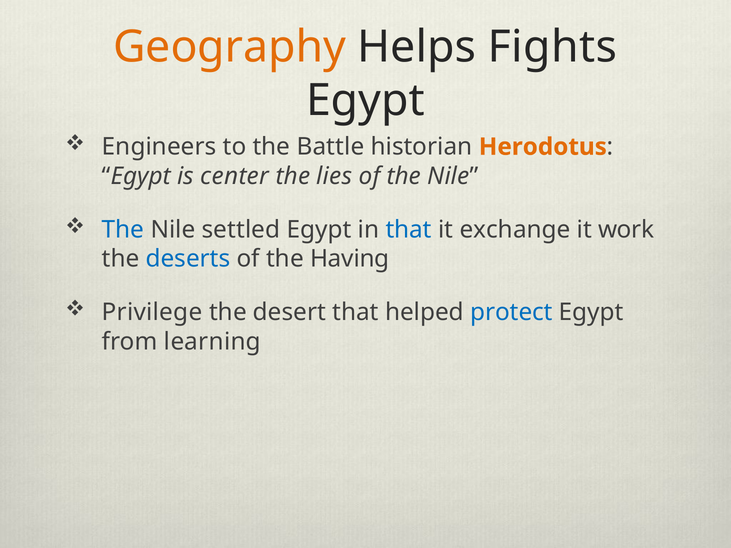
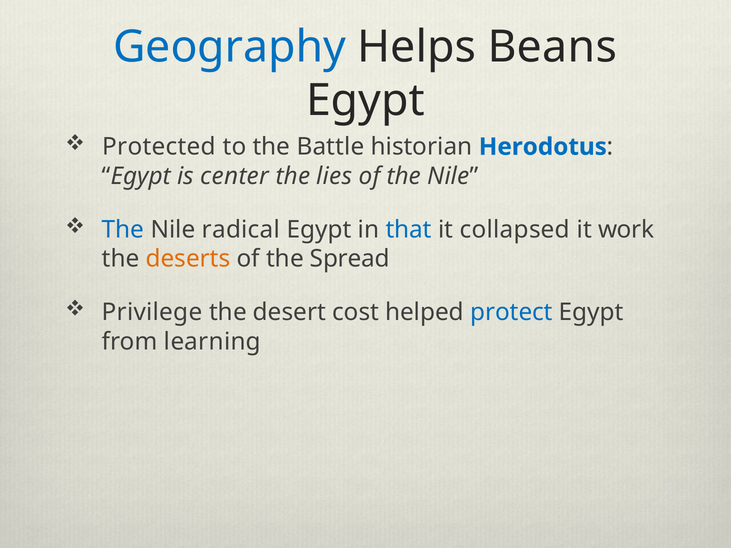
Geography colour: orange -> blue (229, 47)
Fights: Fights -> Beans (552, 47)
Engineers: Engineers -> Protected (159, 147)
Herodotus colour: orange -> blue (543, 147)
settled: settled -> radical (241, 230)
exchange: exchange -> collapsed (515, 230)
deserts colour: blue -> orange (188, 259)
Having: Having -> Spread (350, 259)
desert that: that -> cost (356, 313)
